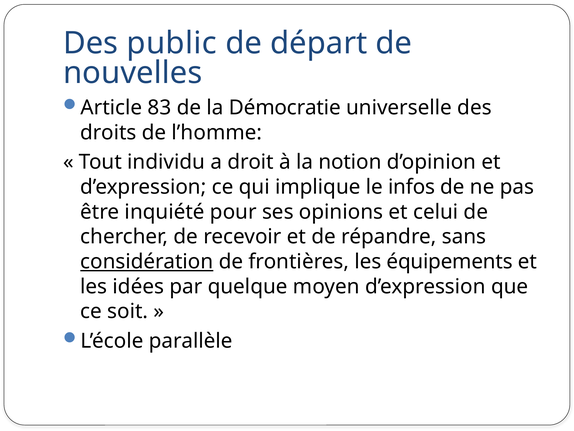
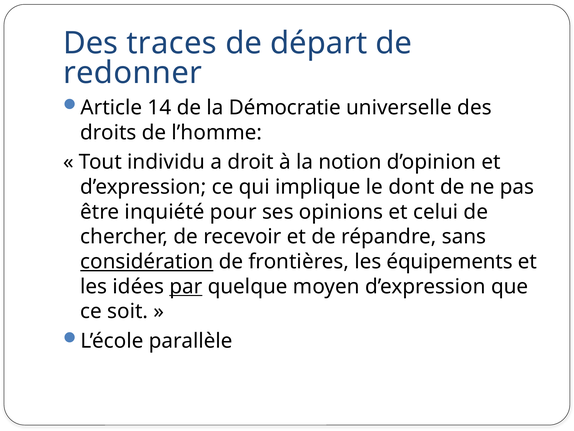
public: public -> traces (172, 43)
nouvelles: nouvelles -> redonner (133, 73)
83: 83 -> 14 (159, 108)
infos: infos -> dont (411, 187)
par underline: none -> present (186, 286)
